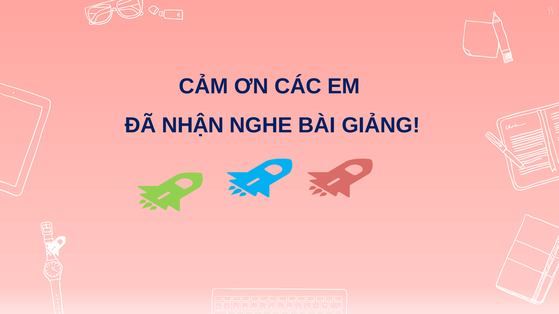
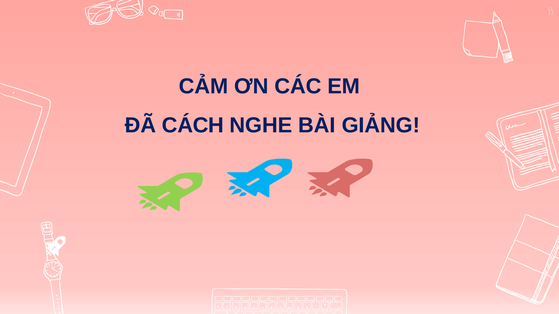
NHẬN: NHẬN -> CÁCH (193, 125)
